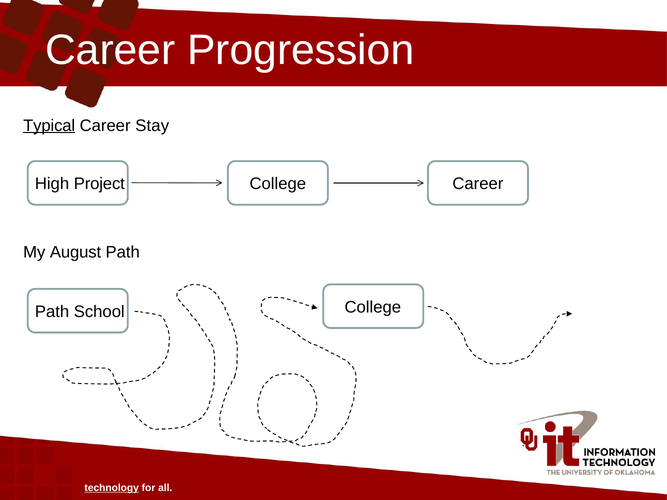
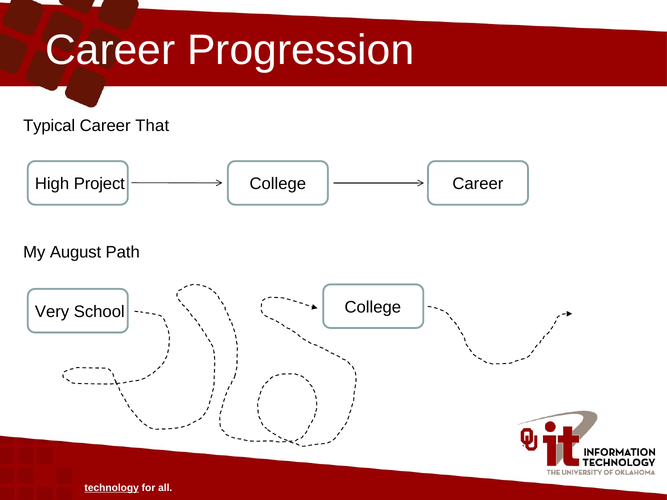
Typical underline: present -> none (49, 126)
Stay: Stay -> That (152, 126)
Path: Path -> Very (52, 312)
